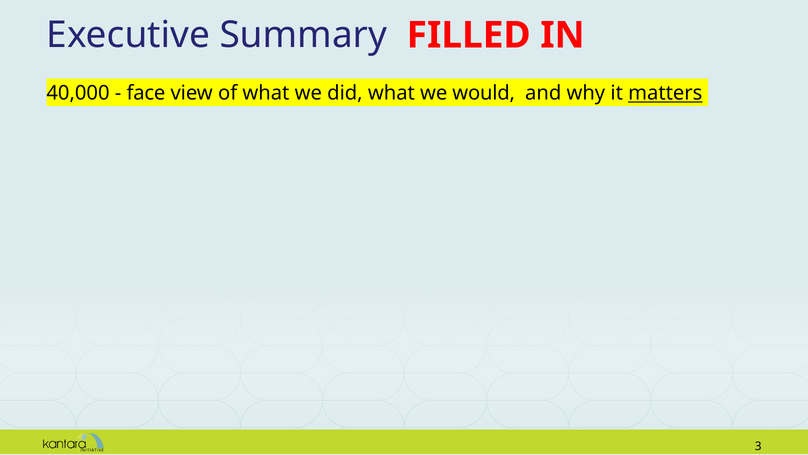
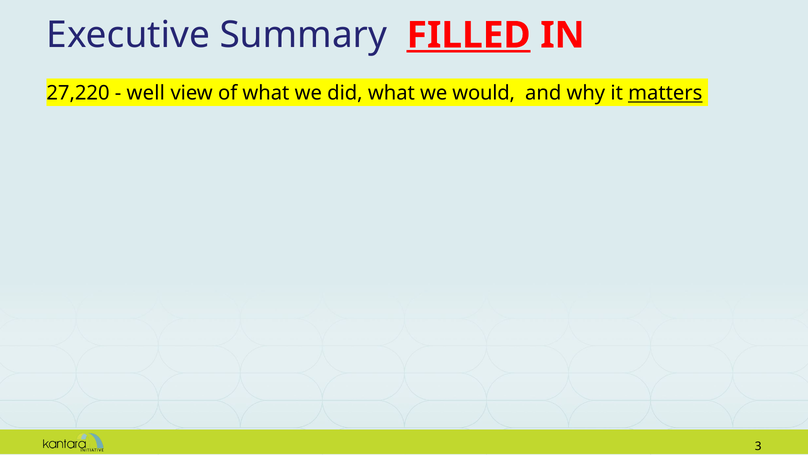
FILLED underline: none -> present (469, 35)
40,000: 40,000 -> 27,220 (78, 93)
face: face -> well (146, 93)
